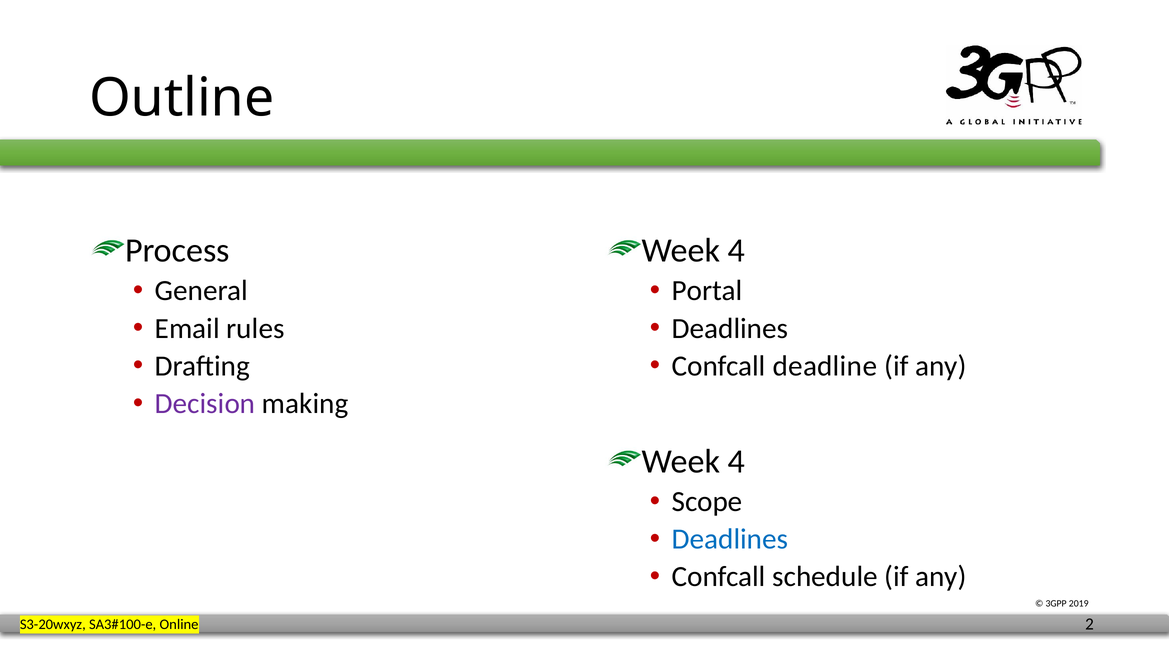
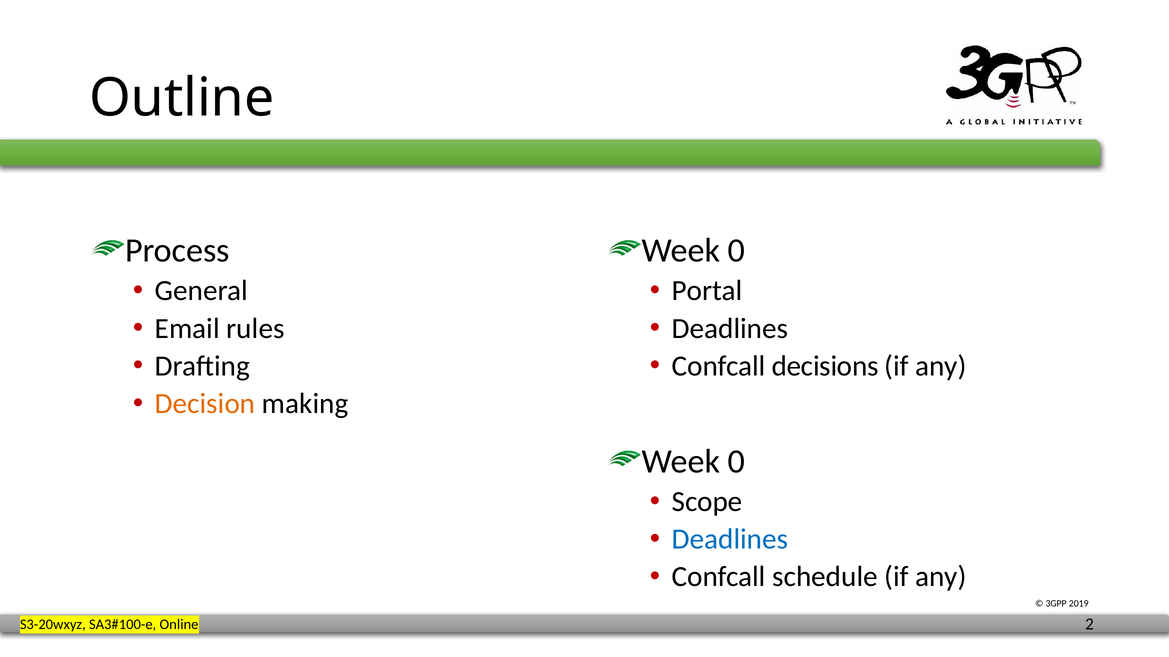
4: 4 -> 0 (737, 251)
deadline: deadline -> decisions (825, 366)
Decision colour: purple -> orange (205, 404)
4: 4 -> 0 (737, 462)
